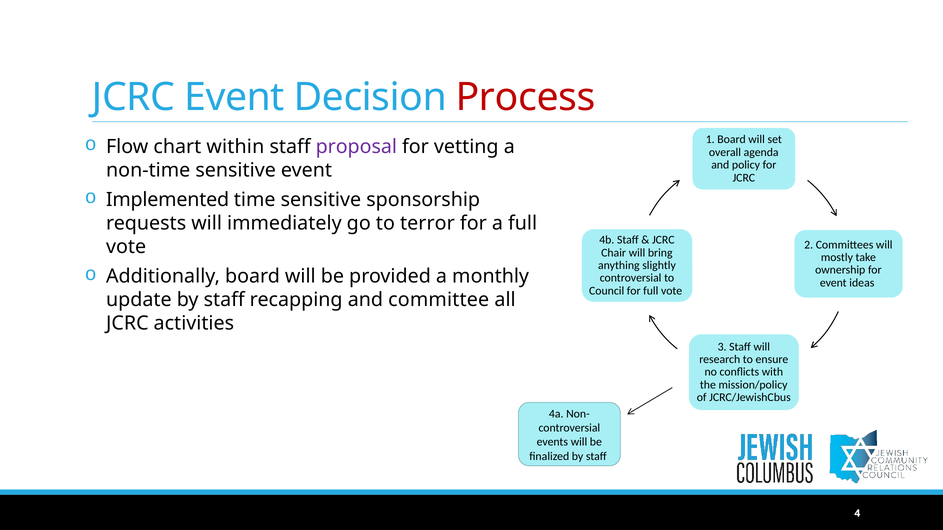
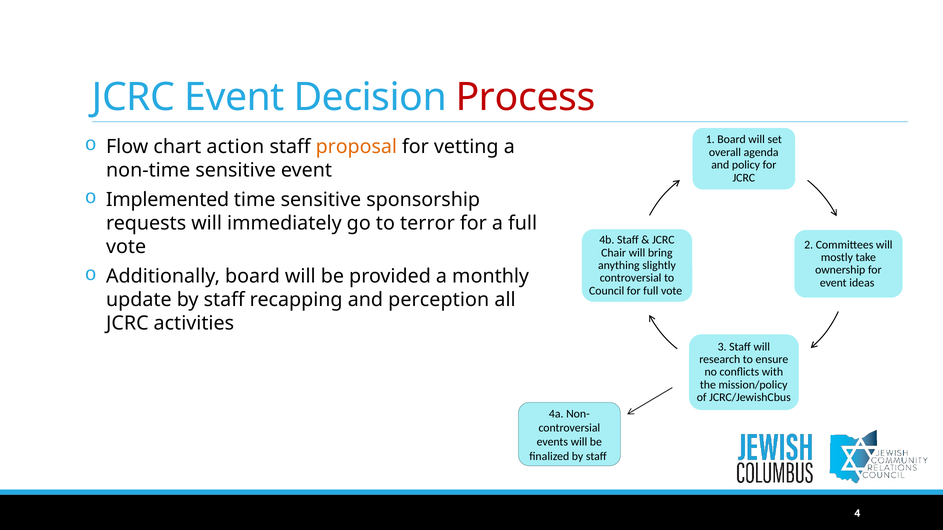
within: within -> action (235, 147)
proposal colour: purple -> orange (356, 147)
committee: committee -> perception (439, 300)
